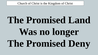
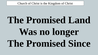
Deny: Deny -> Since (79, 44)
